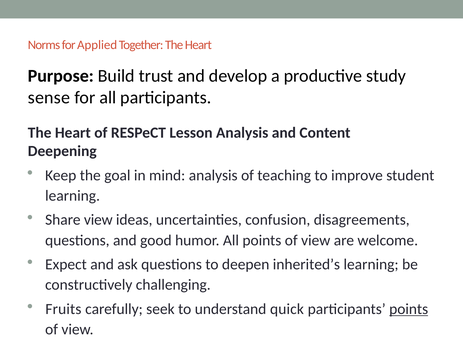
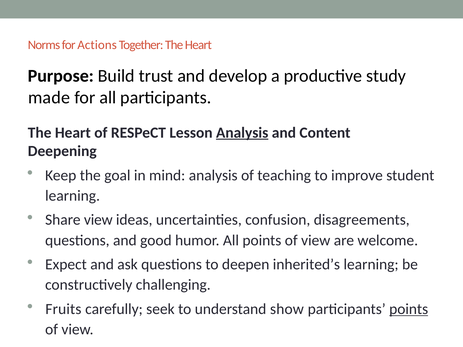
Applied: Applied -> Actions (97, 45)
sense: sense -> made (49, 98)
Analysis underline: none -> present (242, 133)
quick: quick -> show (287, 309)
